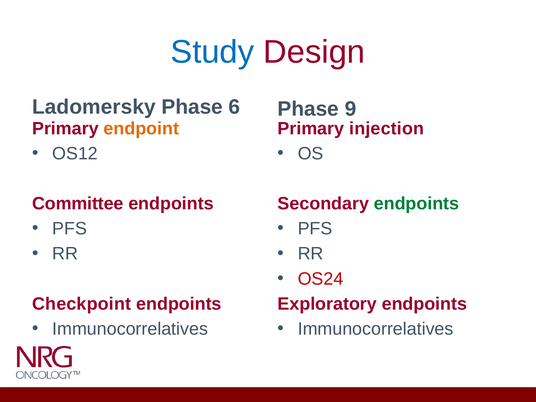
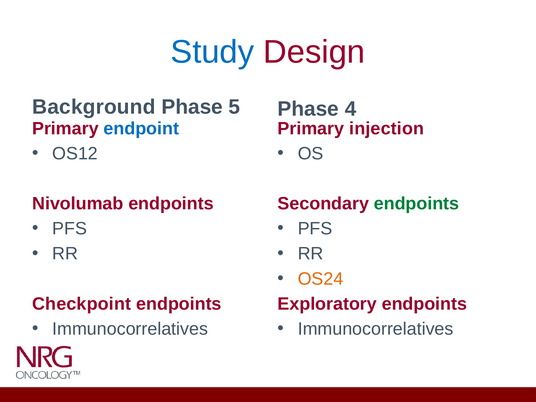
Ladomersky: Ladomersky -> Background (94, 107)
6: 6 -> 5 (234, 107)
9: 9 -> 4 (350, 109)
endpoint colour: orange -> blue (141, 129)
Committee: Committee -> Nivolumab (78, 204)
OS24 colour: red -> orange (321, 279)
